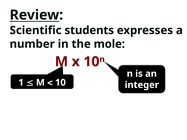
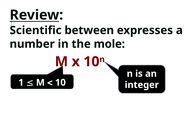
students: students -> between (89, 30)
